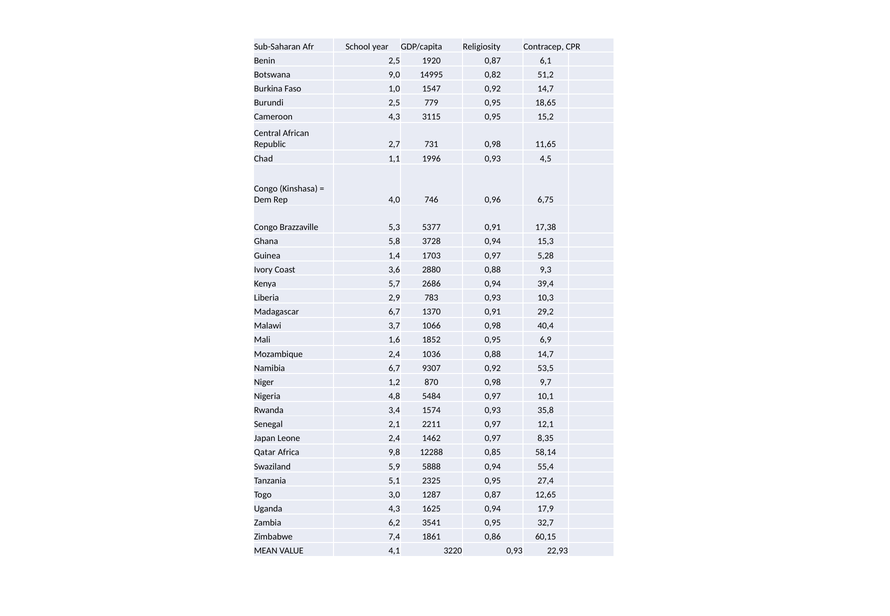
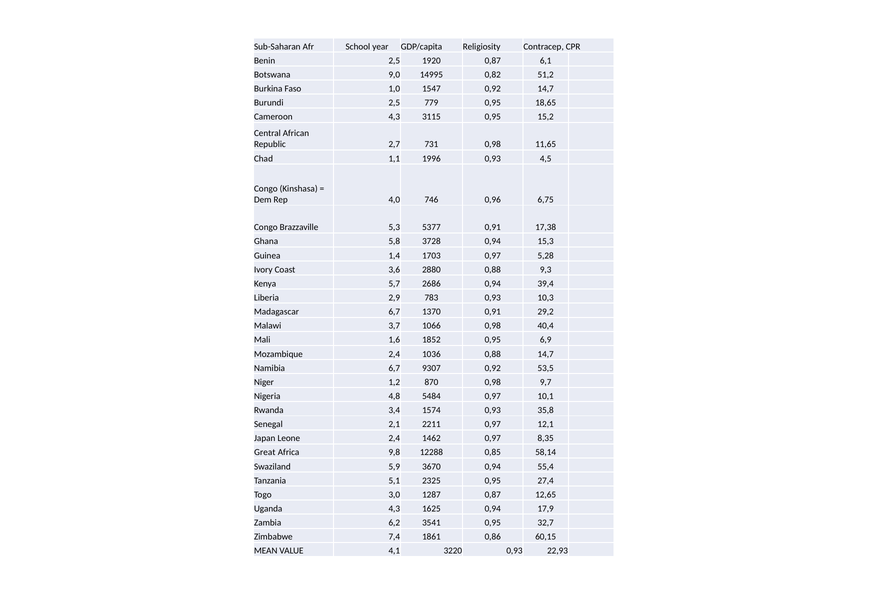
Qatar: Qatar -> Great (265, 453)
5888: 5888 -> 3670 (431, 467)
